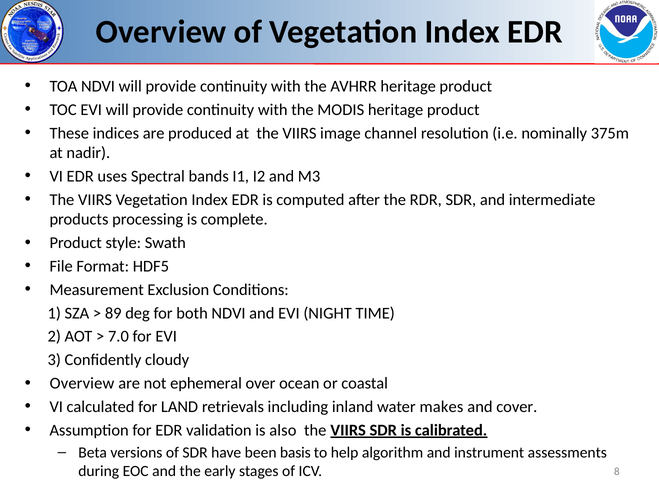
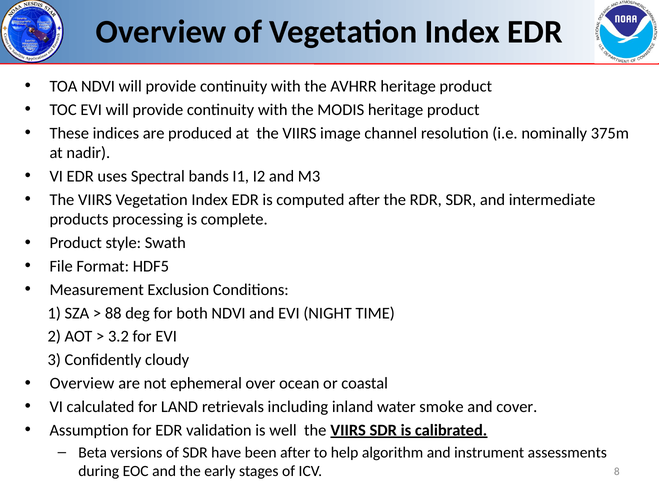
89: 89 -> 88 (113, 313)
7.0: 7.0 -> 3.2 (118, 337)
makes: makes -> smoke (441, 407)
also: also -> well (283, 430)
been basis: basis -> after (295, 453)
